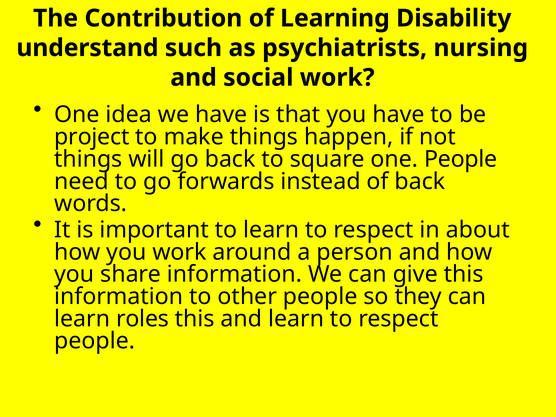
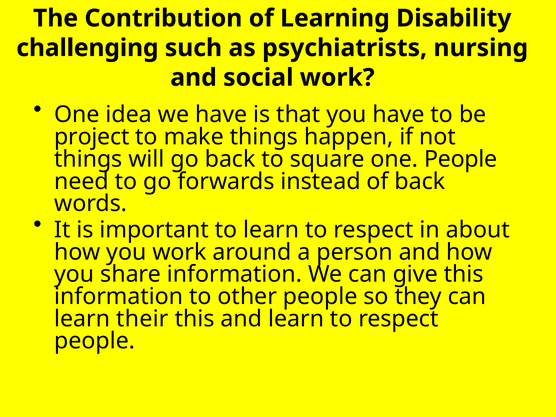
understand: understand -> challenging (87, 48)
roles: roles -> their (142, 319)
